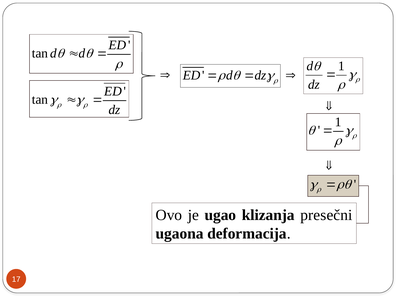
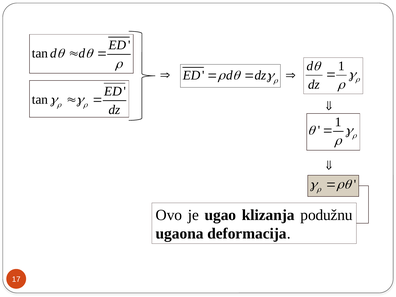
presečni: presečni -> podužnu (327, 215)
